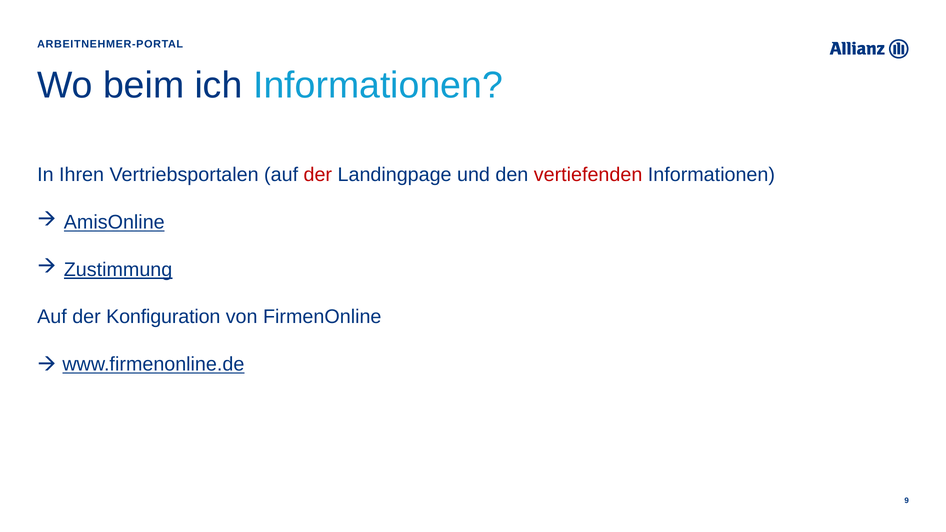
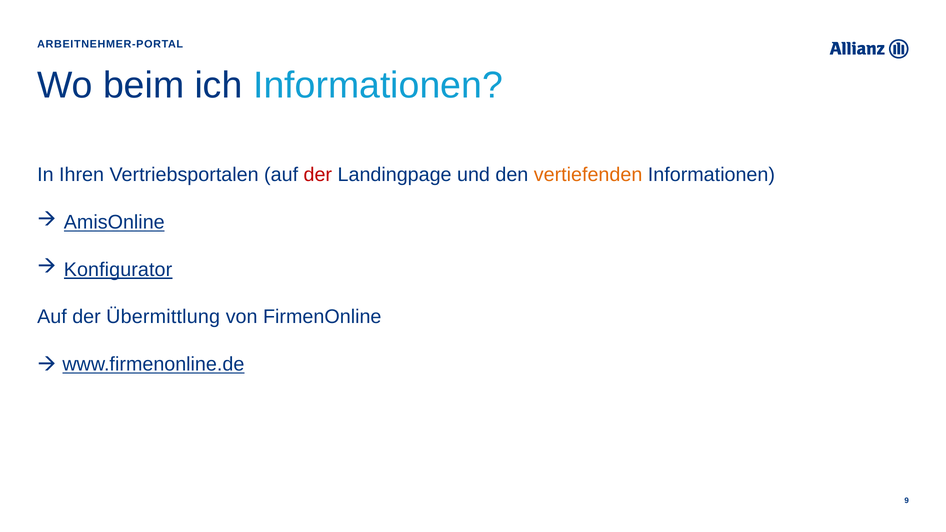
vertiefenden colour: red -> orange (588, 175)
Zustimmung: Zustimmung -> Konfigurator (118, 270)
Konfiguration: Konfiguration -> Übermittlung (163, 317)
